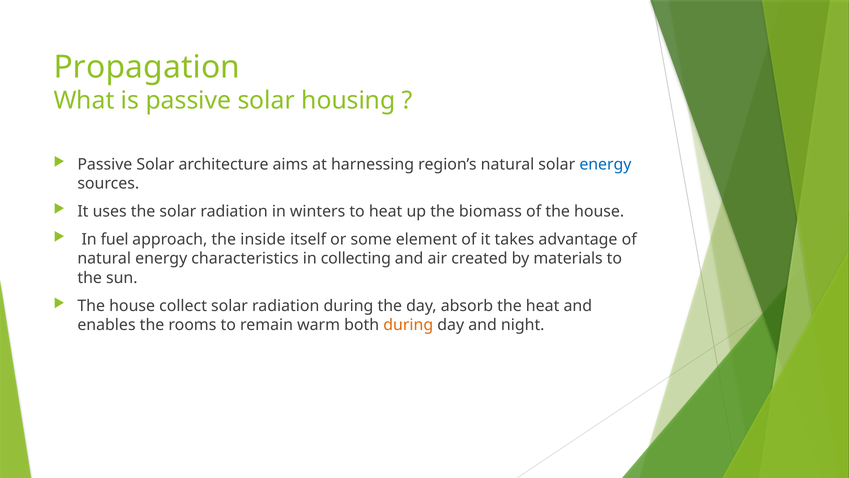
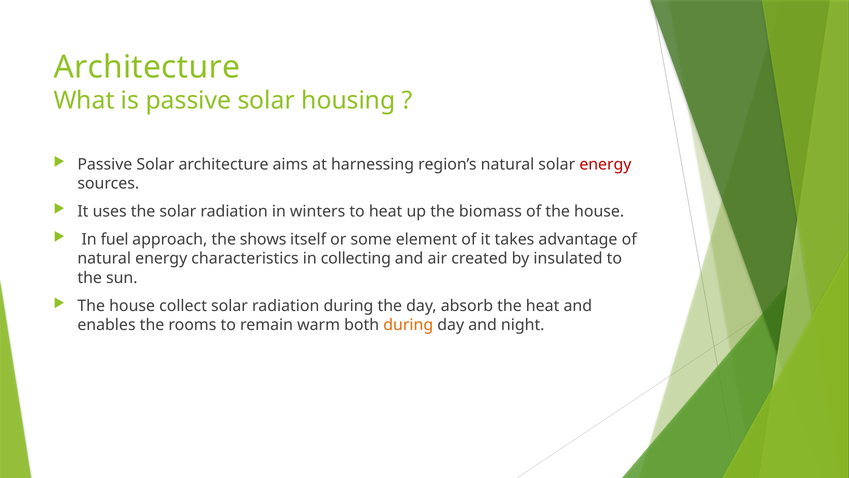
Propagation: Propagation -> Architecture (147, 67)
energy colour: blue -> red (605, 164)
inside: inside -> shows (263, 239)
materials: materials -> insulated (568, 258)
